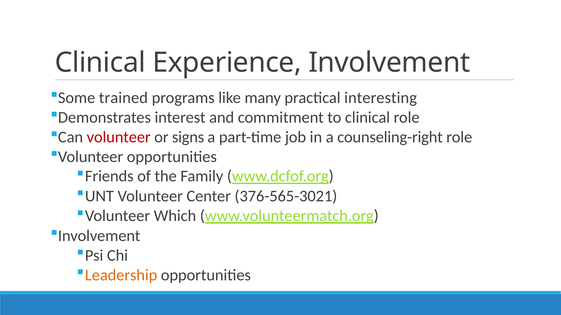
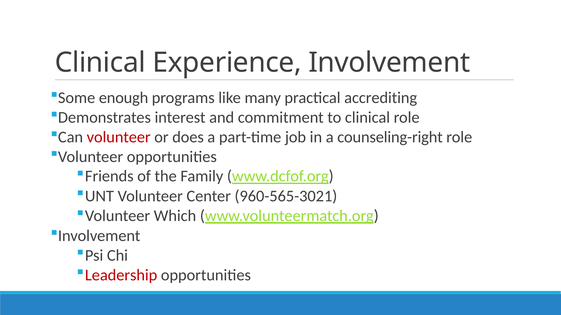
trained: trained -> enough (124, 98)
interesting: interesting -> accrediting (381, 98)
signs: signs -> does (188, 137)
376-565-3021: 376-565-3021 -> 960-565-3021 (286, 197)
Leadership colour: orange -> red (121, 276)
